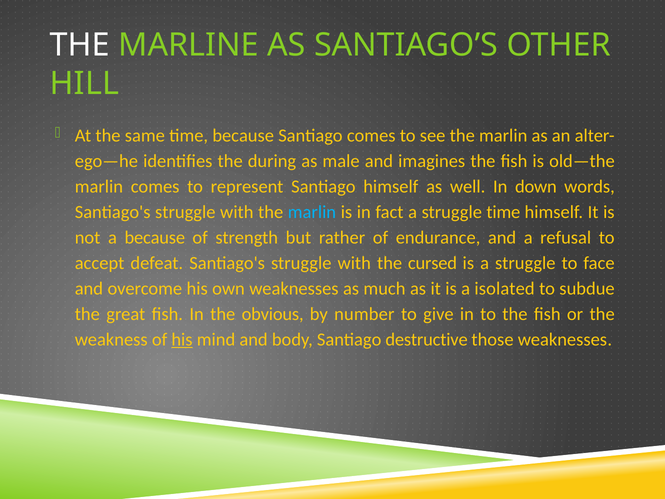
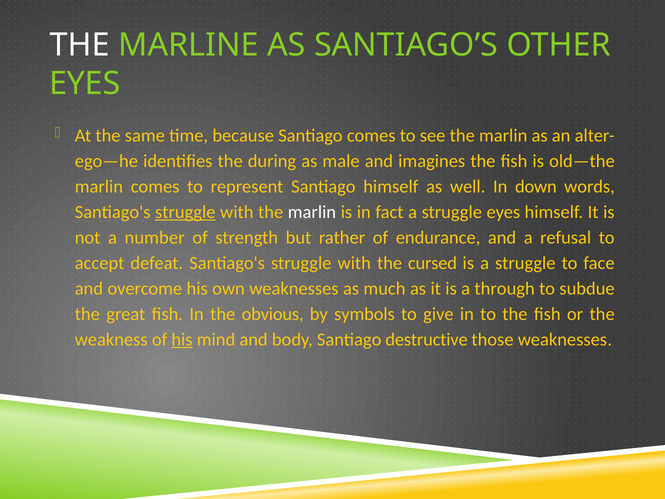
HILL: HILL -> EYES (85, 84)
struggle underline: none -> present (185, 212)
marlin colour: light blue -> white (312, 212)
struggle time: time -> eyes (503, 212)
a because: because -> number (155, 237)
isolated: isolated -> through (505, 288)
number: number -> symbols (364, 314)
